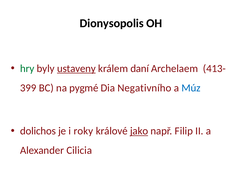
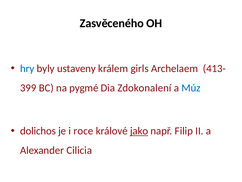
Dionysopolis: Dionysopolis -> Zasvěceného (112, 23)
hry colour: green -> blue (27, 68)
ustaveny underline: present -> none (76, 68)
daní: daní -> girls (140, 68)
Negativního: Negativního -> Zdokonalení (144, 88)
roky: roky -> roce (83, 131)
